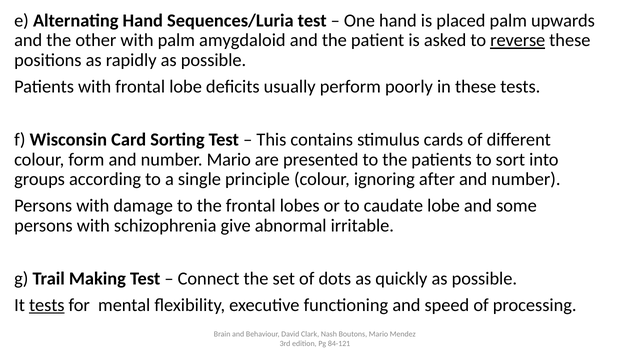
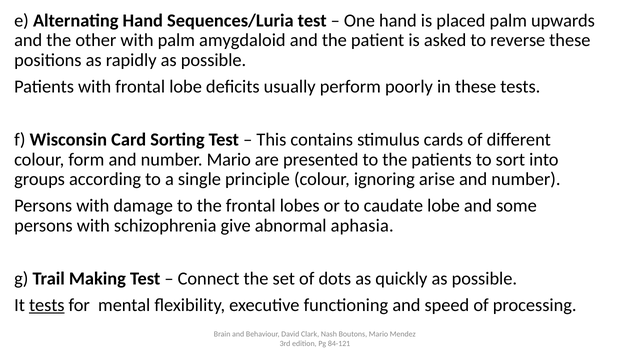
reverse underline: present -> none (518, 40)
after: after -> arise (437, 179)
irritable: irritable -> aphasia (362, 225)
